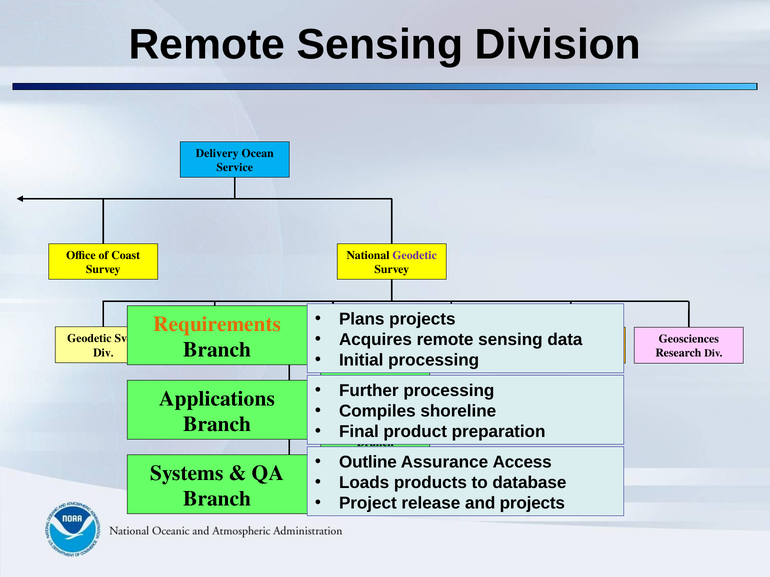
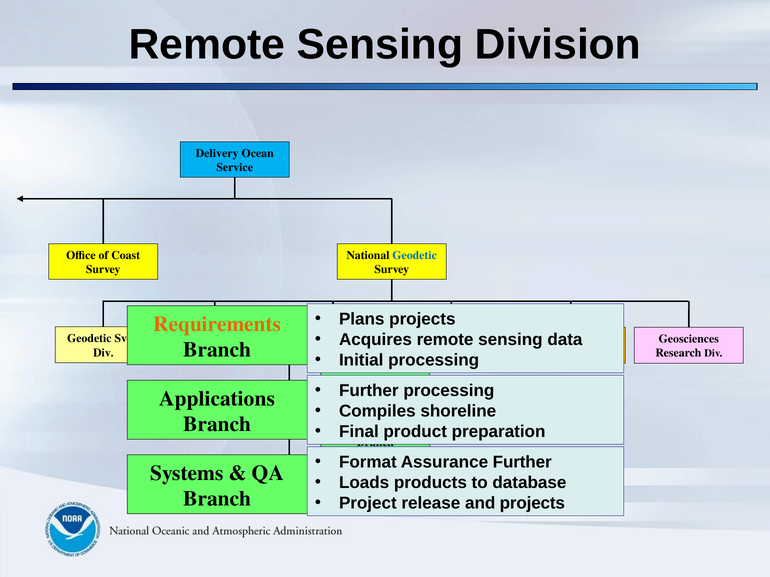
Geodetic colour: purple -> blue (415, 255)
Outline: Outline -> Format (368, 463)
Assurance Access: Access -> Further (522, 463)
